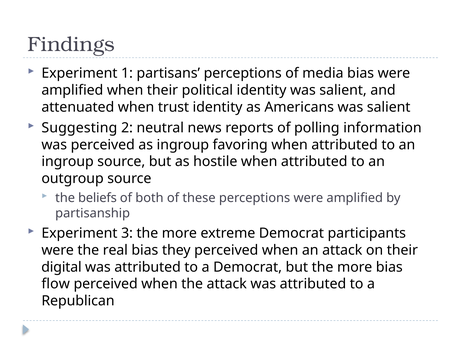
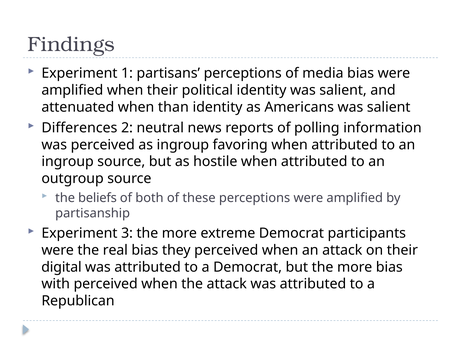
trust: trust -> than (173, 107)
Suggesting: Suggesting -> Differences (79, 128)
flow: flow -> with (56, 284)
